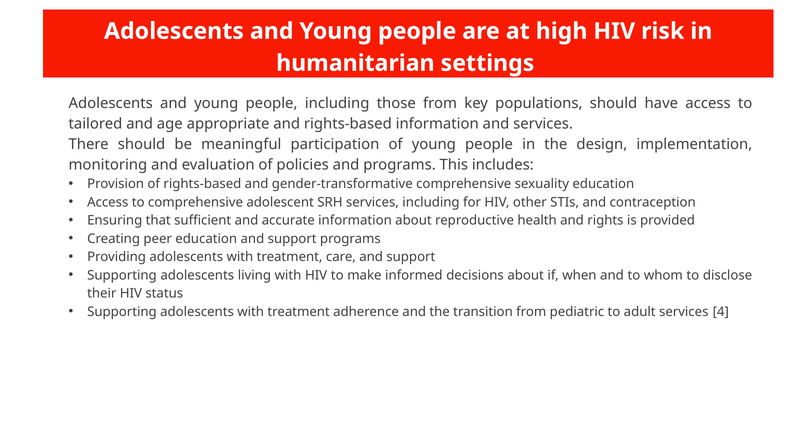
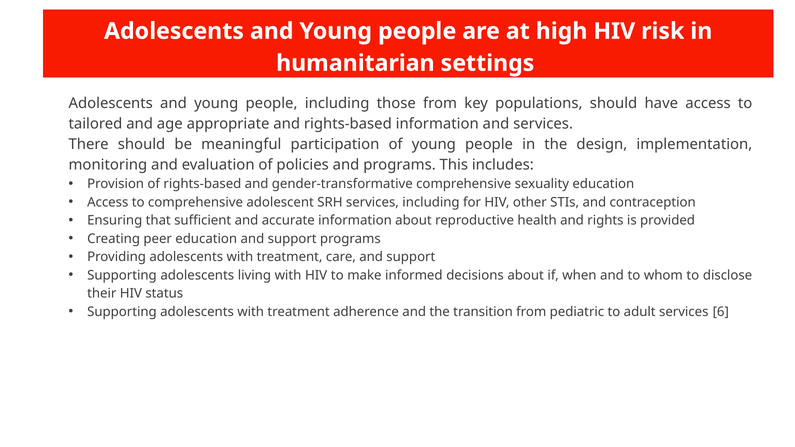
4: 4 -> 6 (721, 312)
